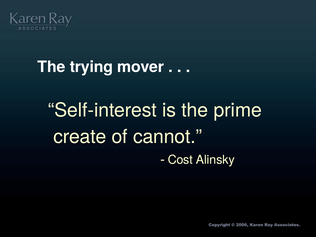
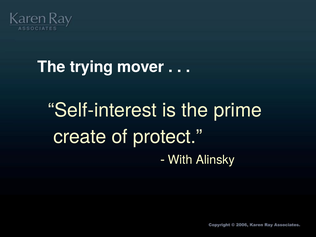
cannot: cannot -> protect (168, 137)
Cost: Cost -> With (180, 160)
